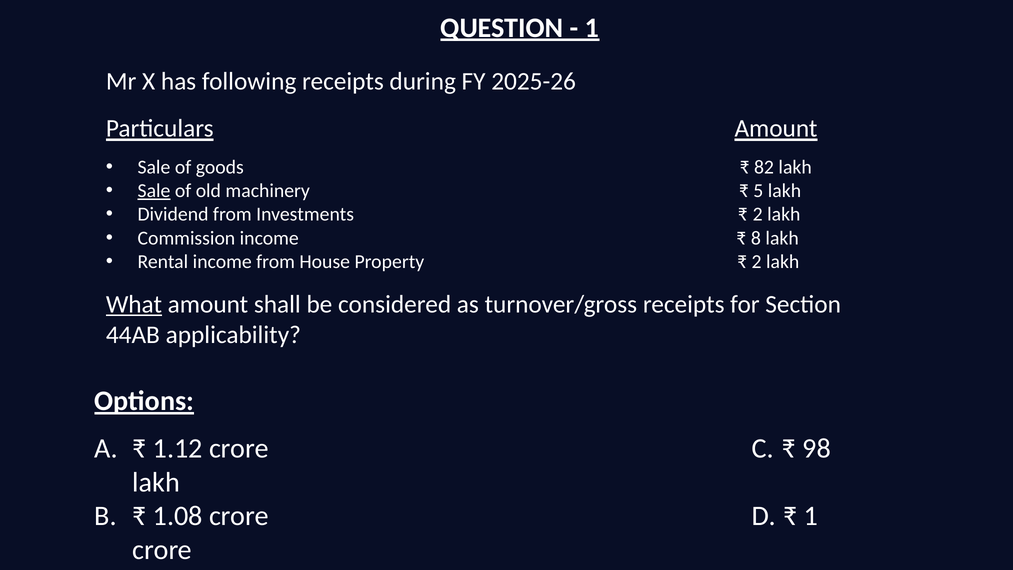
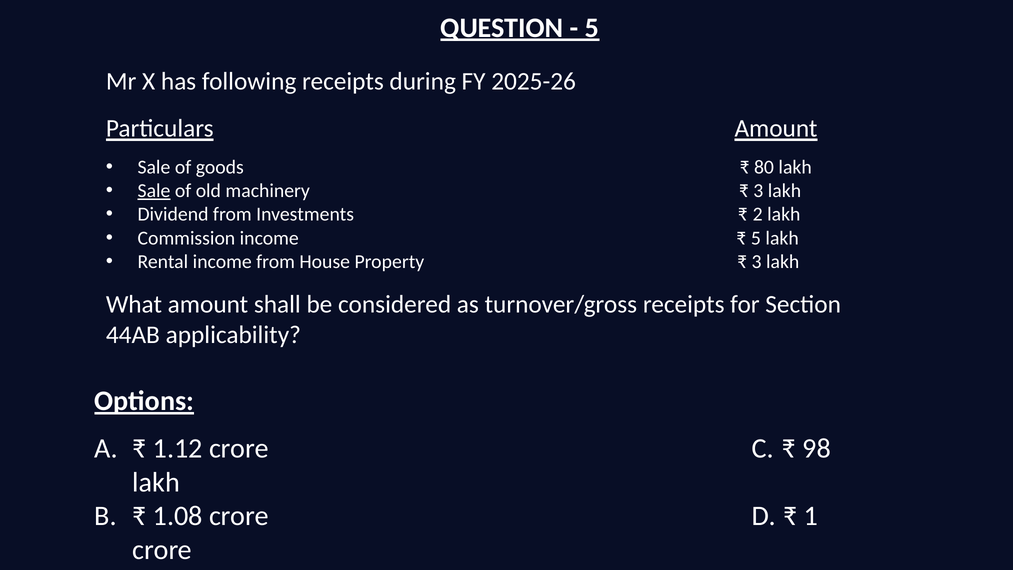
1: 1 -> 5 (592, 28)
82: 82 -> 80 (764, 167)
5: 5 -> 3 (758, 191)
8: 8 -> 5 (756, 238)
2: 2 -> 3 (756, 262)
What underline: present -> none (134, 304)
